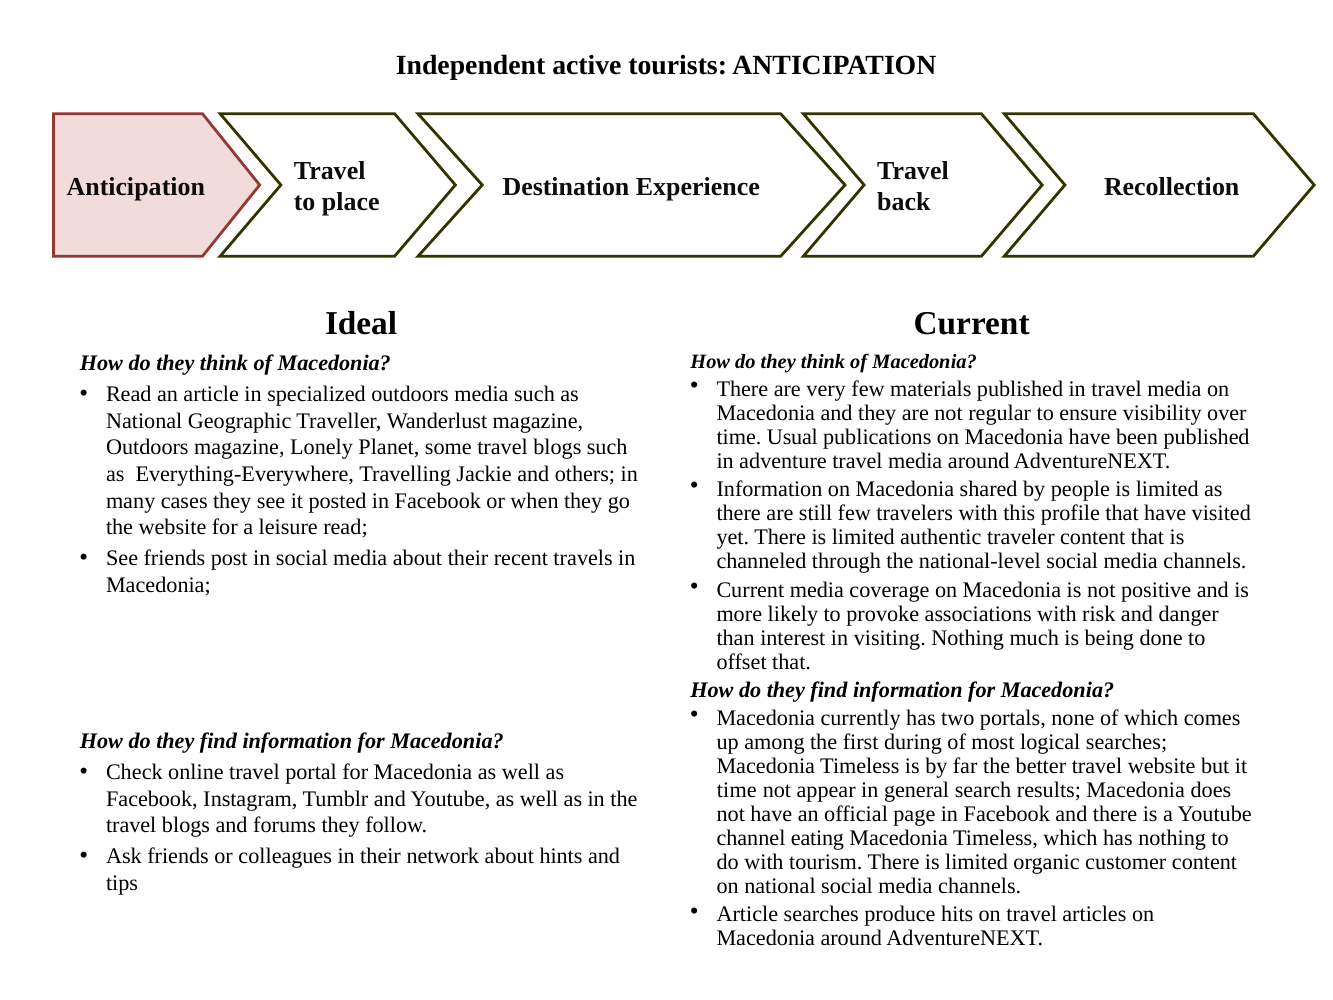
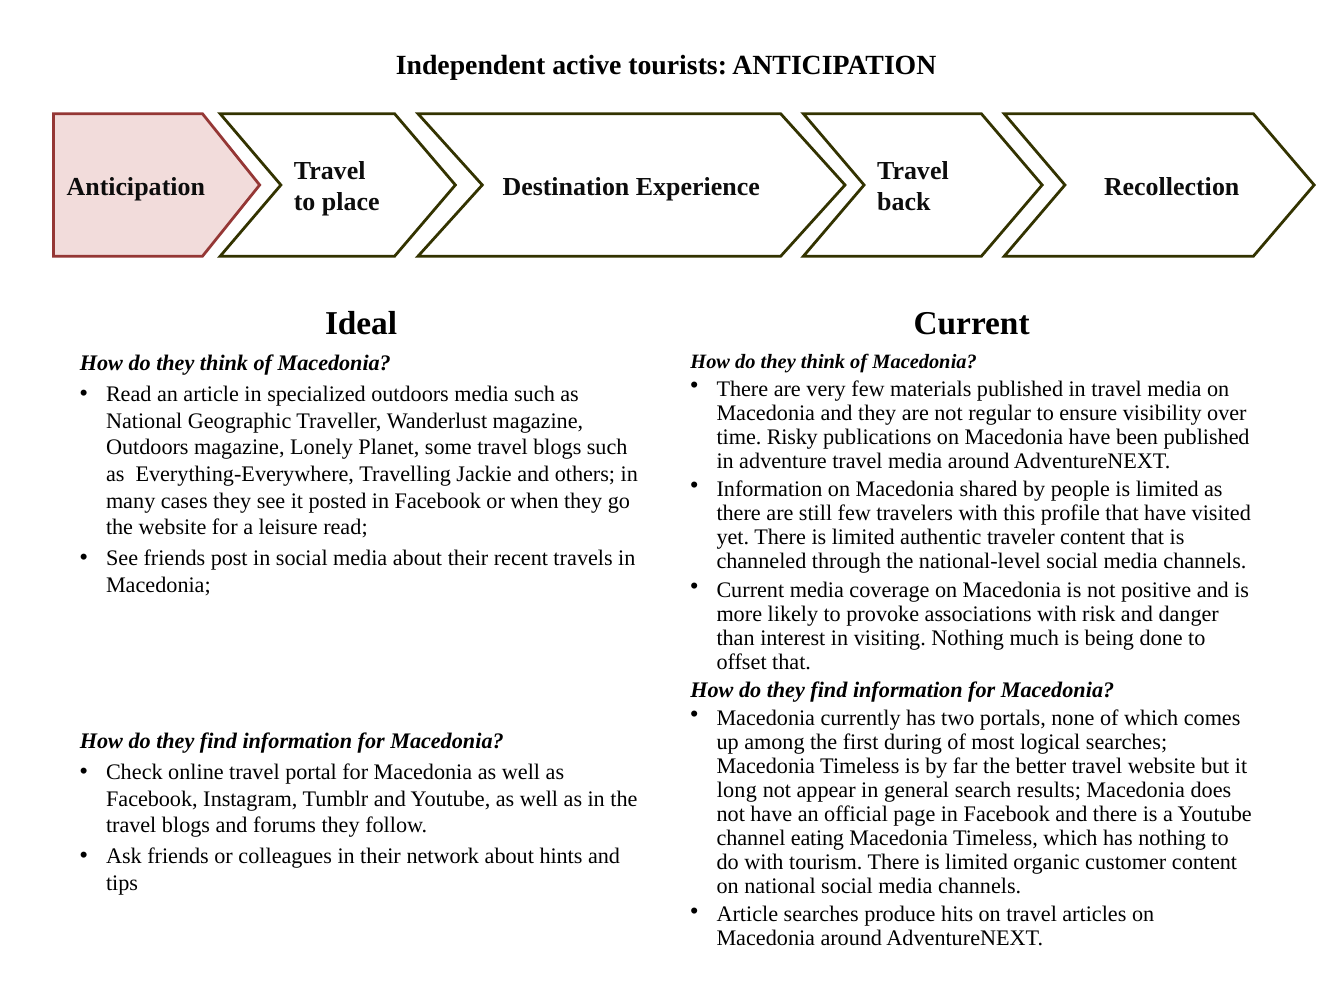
Usual: Usual -> Risky (792, 437)
time: time -> long (737, 790)
